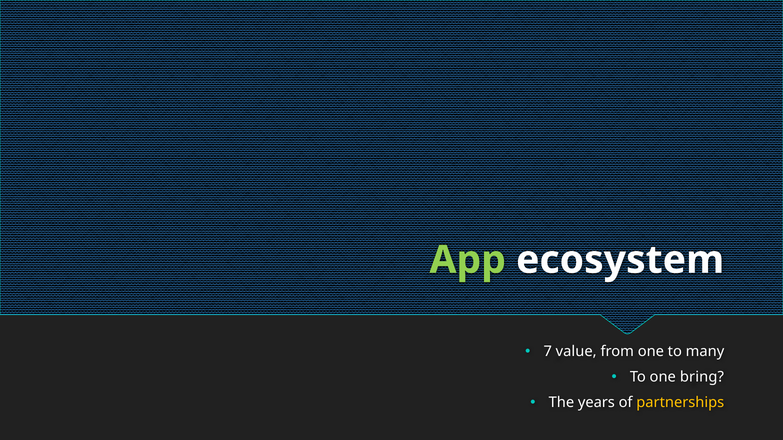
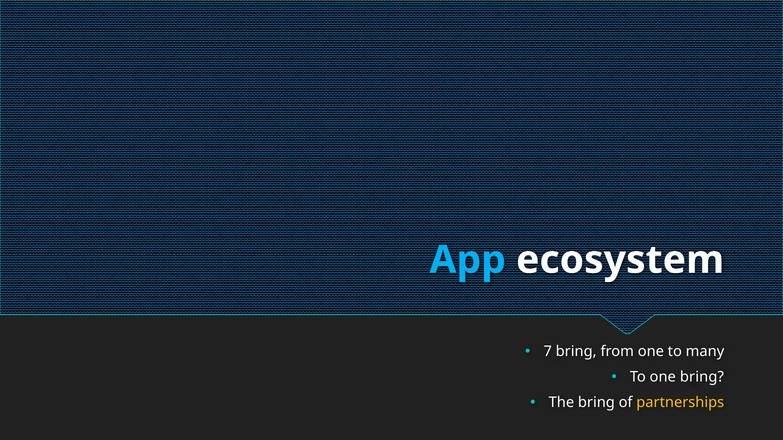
App colour: light green -> light blue (468, 260)
7 value: value -> bring (576, 352)
The years: years -> bring (596, 403)
